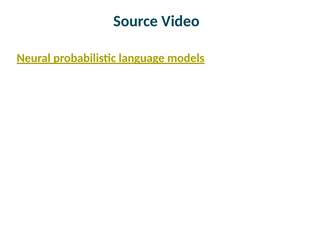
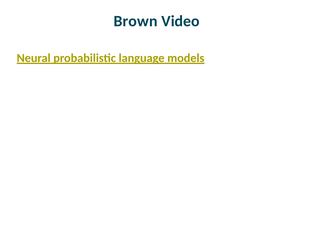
Source: Source -> Brown (136, 21)
